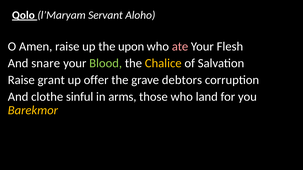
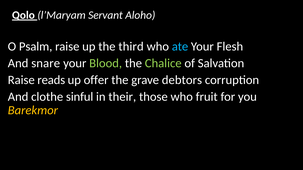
Amen: Amen -> Psalm (36, 46)
upon: upon -> third (131, 46)
ate colour: pink -> light blue (180, 46)
Chalice colour: yellow -> light green (163, 63)
grant: grant -> reads (51, 80)
arms: arms -> their (122, 97)
land: land -> fruit (207, 97)
